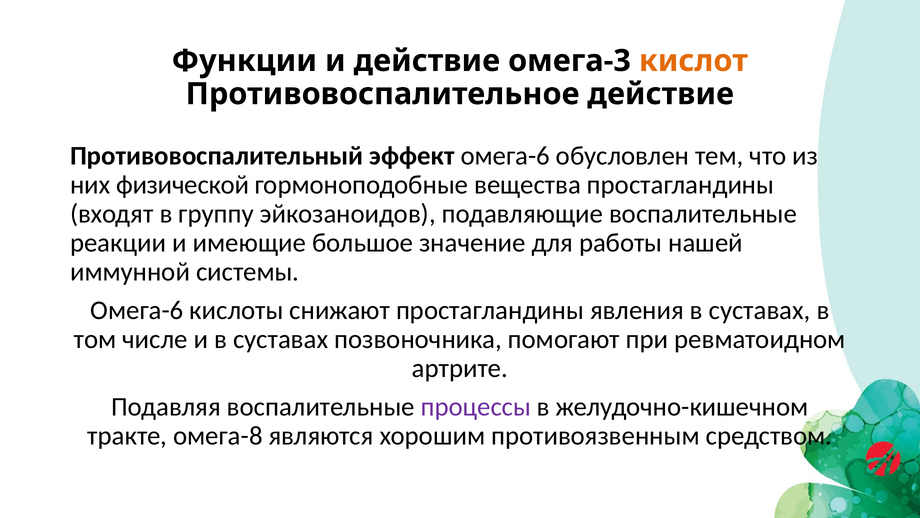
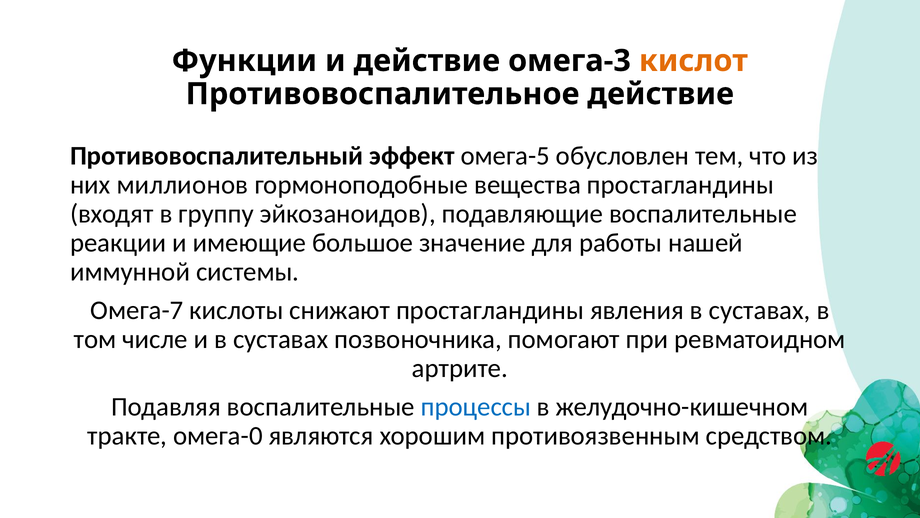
эффект омега-6: омега-6 -> омега-5 (505, 156)
физической: физической -> миллионов (182, 185)
Омега-6: Омега-6 -> Омега-7 (137, 310)
процессы colour: purple -> blue (476, 407)
омега-8: омега-8 -> омега-0 (218, 436)
